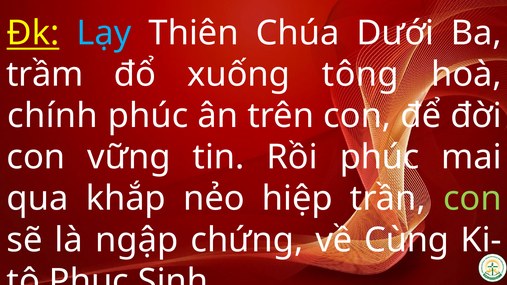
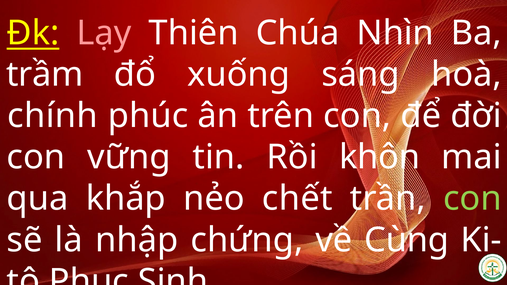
Lạy colour: light blue -> pink (104, 33)
Dưới: Dưới -> Nhìn (395, 33)
tông: tông -> sáng (361, 74)
Rồi phúc: phúc -> khôn (380, 157)
hiệp: hiệp -> chết (297, 199)
ngập: ngập -> nhập (137, 240)
